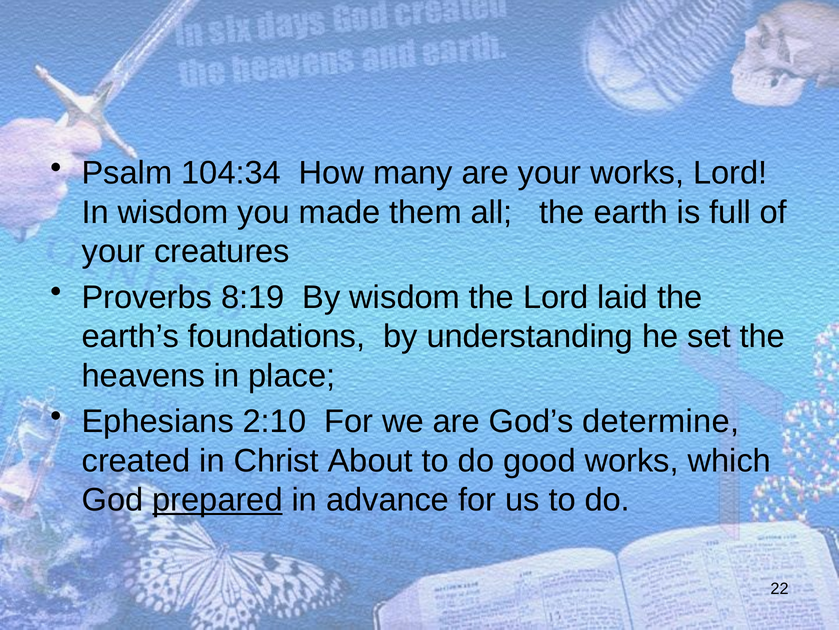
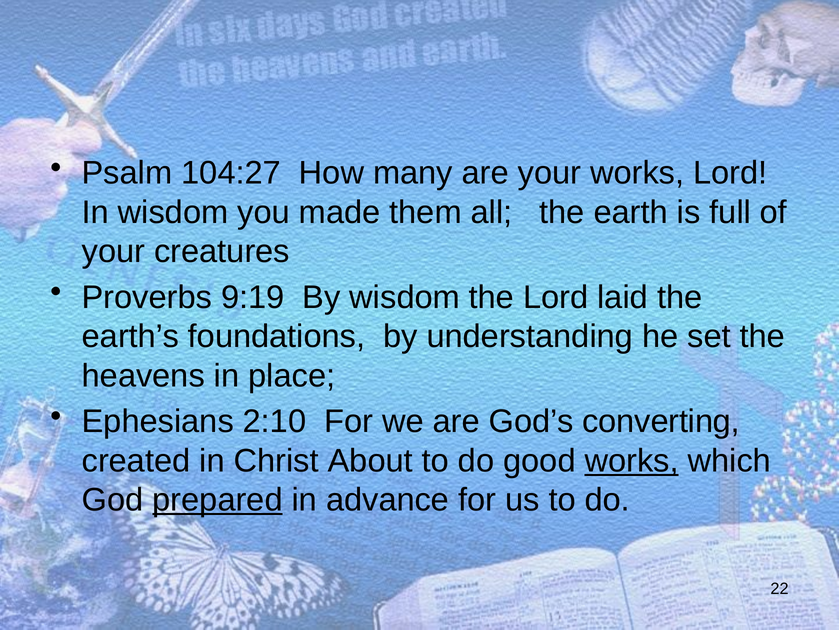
104:34: 104:34 -> 104:27 (231, 173)
8:19: 8:19 -> 9:19 (253, 297)
determine: determine -> converting (661, 421)
works underline: none -> present (632, 460)
